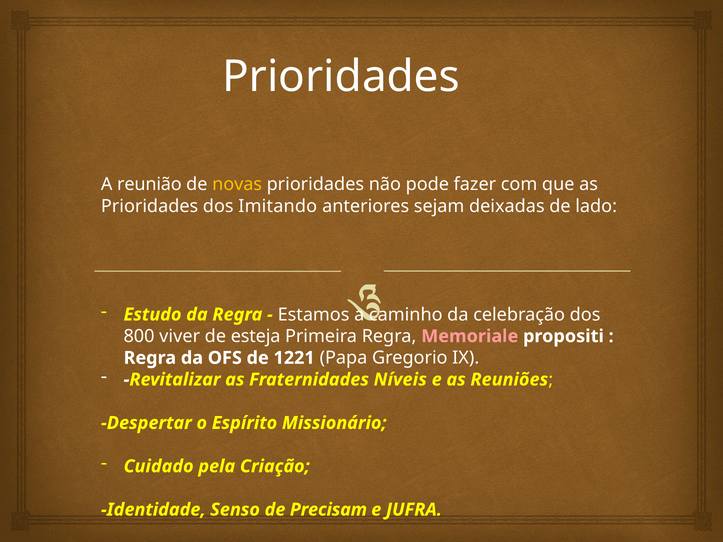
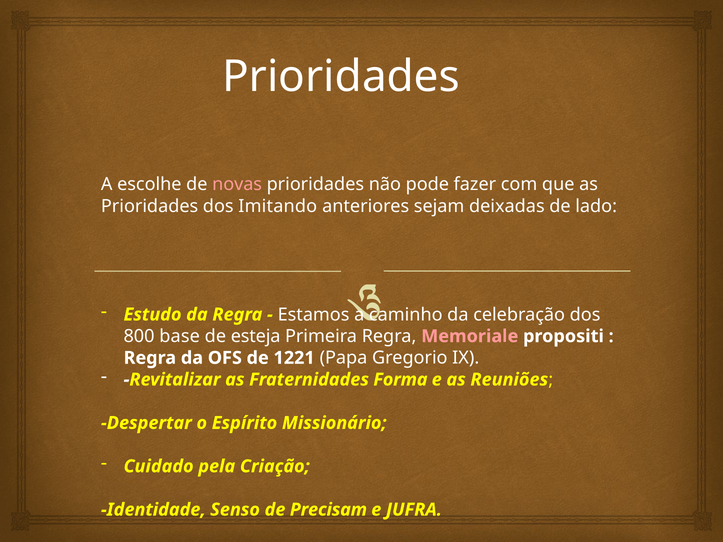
reunião: reunião -> escolhe (149, 185)
novas colour: yellow -> pink (237, 185)
viver: viver -> base (180, 336)
Níveis: Níveis -> Forma (400, 380)
